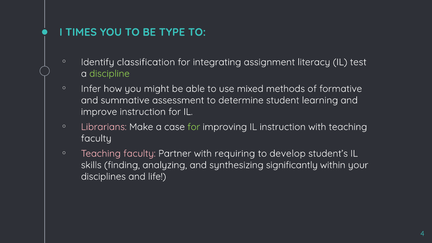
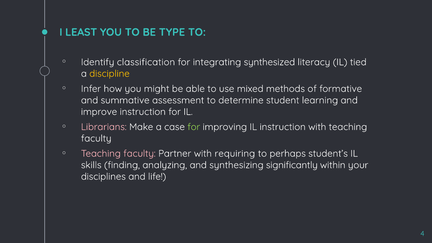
TIMES: TIMES -> LEAST (81, 32)
assignment: assignment -> synthesized (269, 62)
test: test -> tied (358, 62)
discipline colour: light green -> yellow (109, 74)
develop: develop -> perhaps (288, 154)
